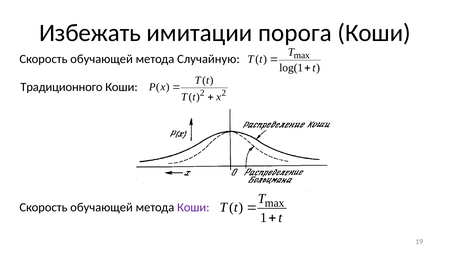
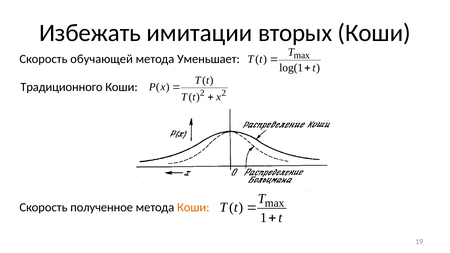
порога: порога -> вторых (295, 33)
Случайную: Случайную -> Уменьшает (208, 59)
обучающей: обучающей -> полученное (102, 208)
Коши colour: purple -> orange (193, 208)
